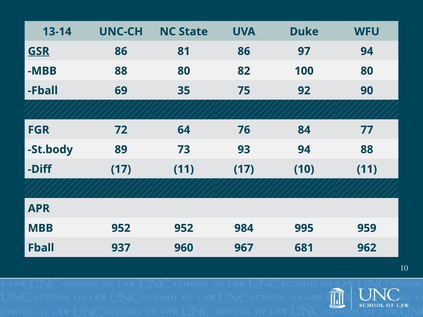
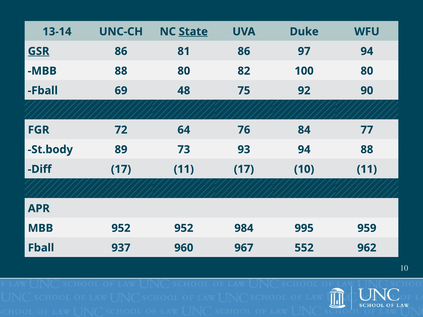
State underline: none -> present (193, 32)
35: 35 -> 48 (184, 91)
681: 681 -> 552 (304, 248)
